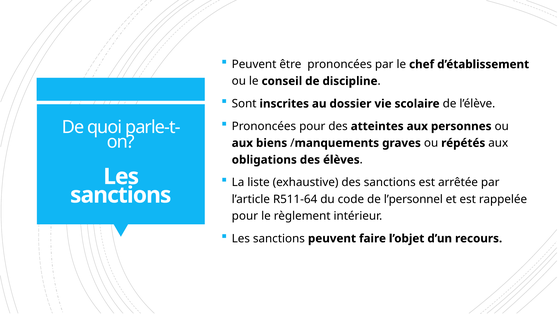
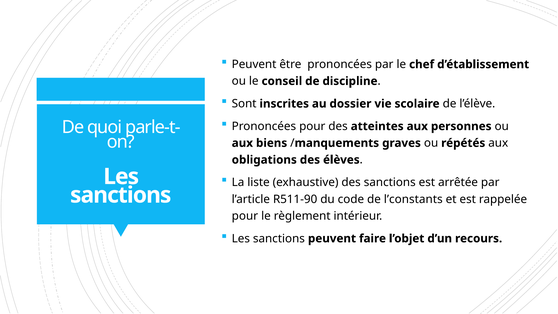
R511-64: R511-64 -> R511-90 (295, 199)
l’personnel: l’personnel -> l’constants (413, 199)
